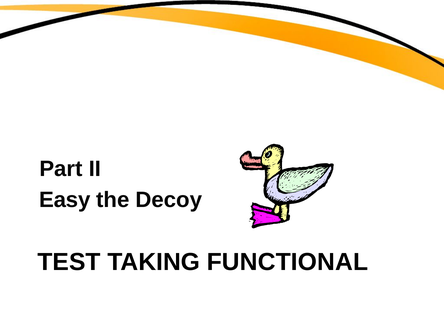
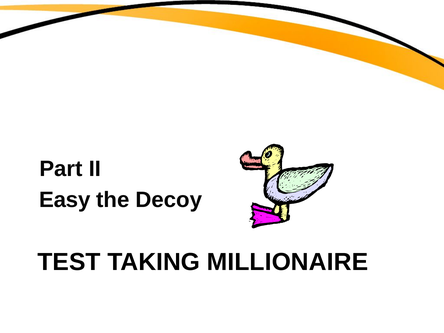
FUNCTIONAL: FUNCTIONAL -> MILLIONAIRE (287, 262)
